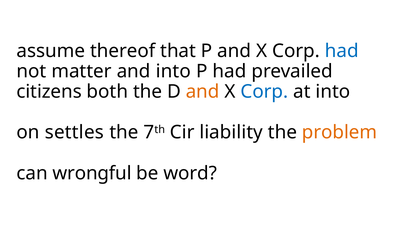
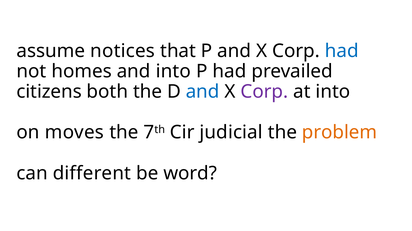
thereof: thereof -> notices (123, 51)
matter: matter -> homes (82, 72)
and colour: orange -> blue (203, 92)
Corp colour: blue -> purple (264, 92)
settles: settles -> moves (74, 133)
liability: liability -> judicial (231, 133)
wrongful: wrongful -> different (92, 174)
